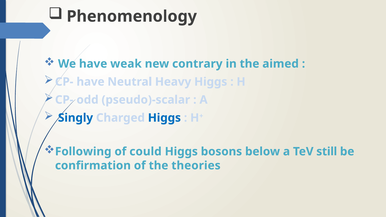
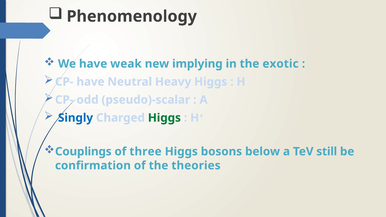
contrary: contrary -> implying (197, 64)
aimed: aimed -> exotic (281, 64)
Higgs colour: blue -> green (164, 118)
Following: Following -> Couplings (83, 152)
could: could -> three (145, 152)
